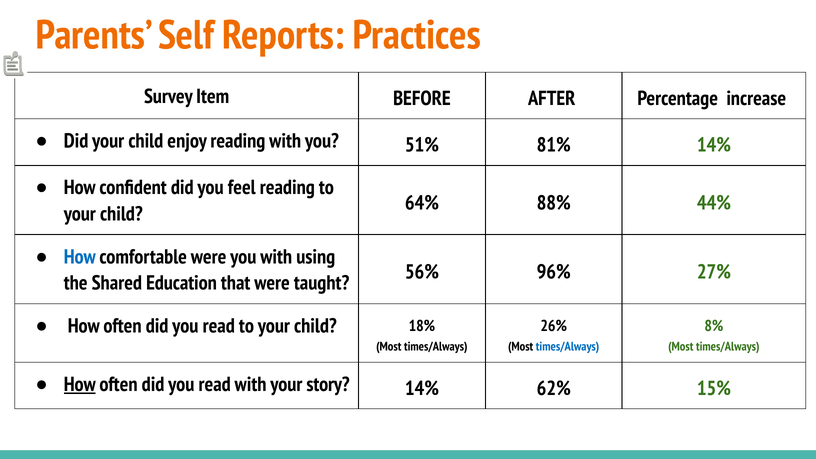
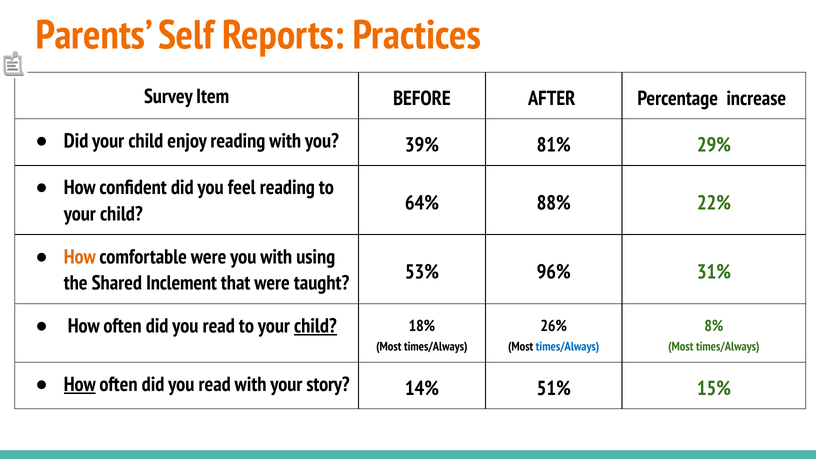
51%: 51% -> 39% (422, 145)
81% 14%: 14% -> 29% (714, 145)
44%: 44% -> 22% (714, 203)
How colour: blue -> orange (80, 257)
56%: 56% -> 53% (422, 272)
27%: 27% -> 31% (714, 272)
Education: Education -> Inclement (182, 283)
child underline: none -> present (315, 326)
62%: 62% -> 51% (554, 388)
